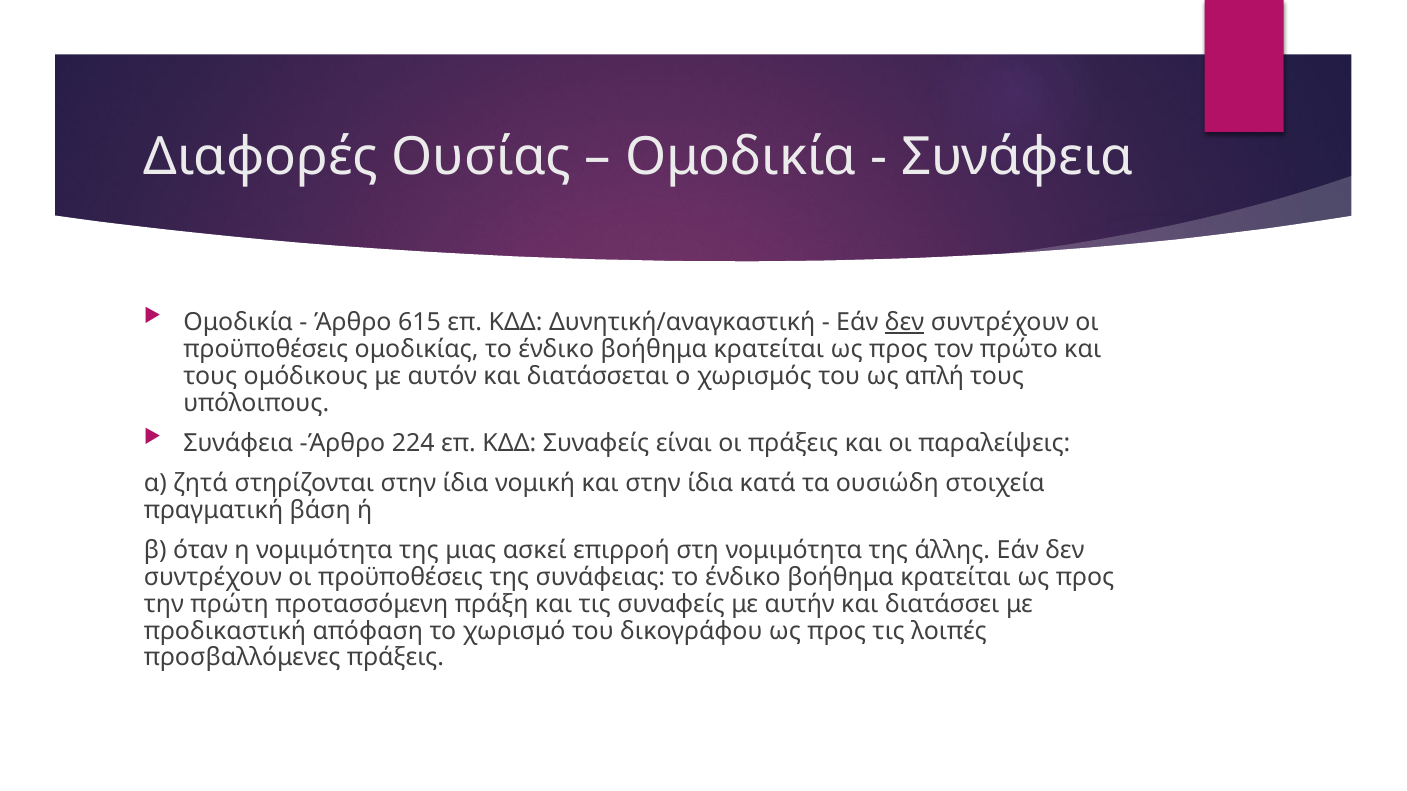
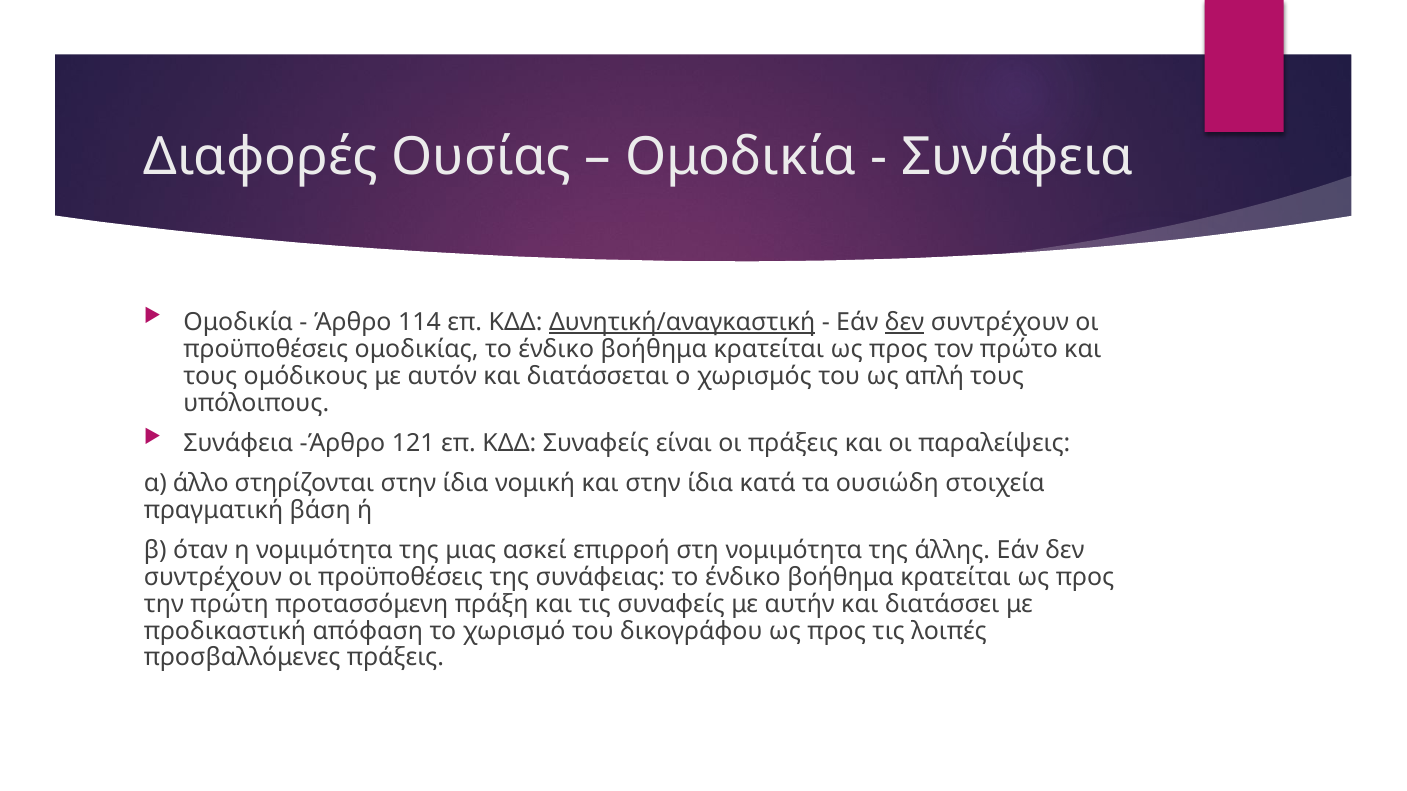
615: 615 -> 114 (419, 322)
Δυνητική/αναγκαστική underline: none -> present (682, 322)
224: 224 -> 121 (413, 443)
ζητά: ζητά -> άλλο (201, 483)
